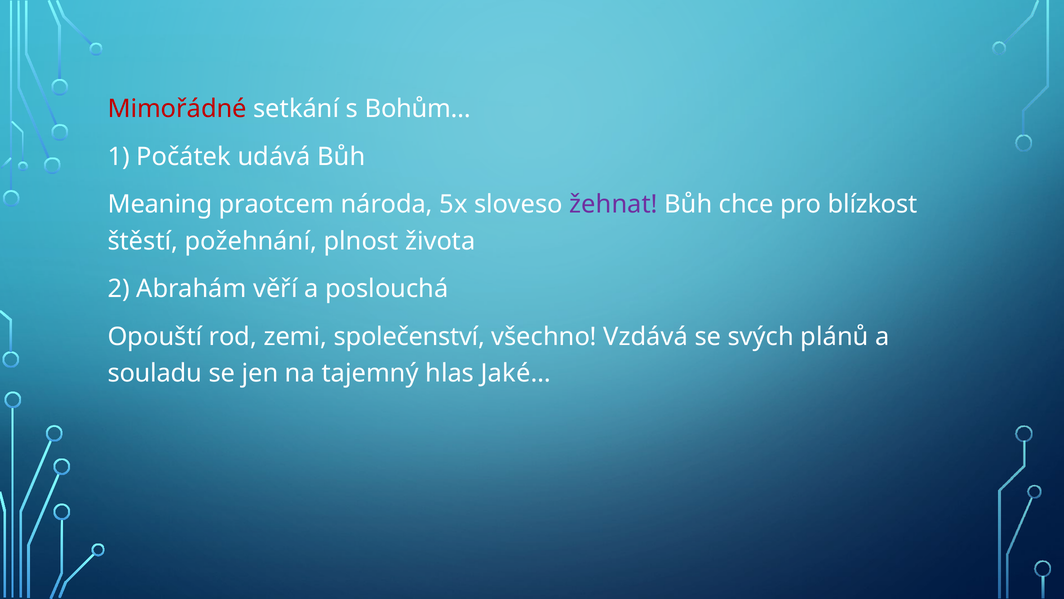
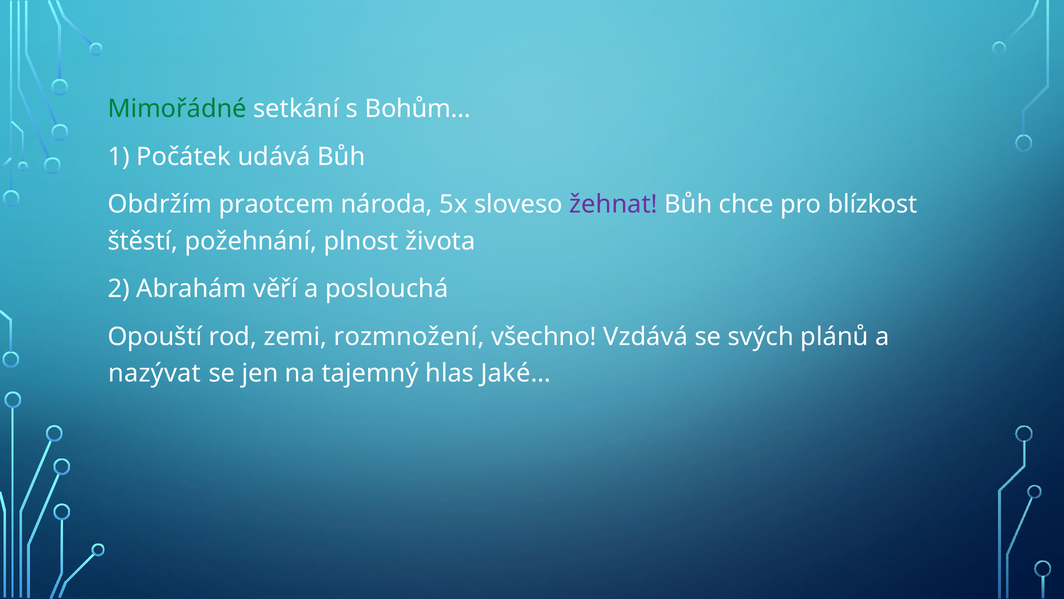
Mimořádné colour: red -> green (177, 109)
Meaning: Meaning -> Obdržím (160, 204)
společenství: společenství -> rozmnožení (409, 337)
souladu: souladu -> nazývat (155, 373)
